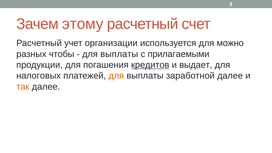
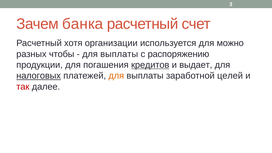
этому: этому -> банка (83, 24)
учет: учет -> хотя (73, 43)
прилагаемыми: прилагаемыми -> распоряжению (178, 54)
налоговых underline: none -> present (39, 76)
заработной далее: далее -> целей (230, 76)
так colour: orange -> red (23, 87)
